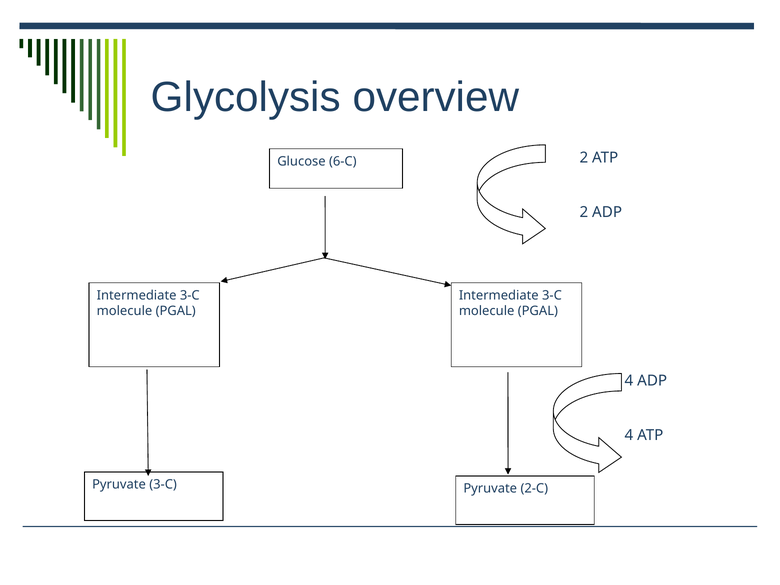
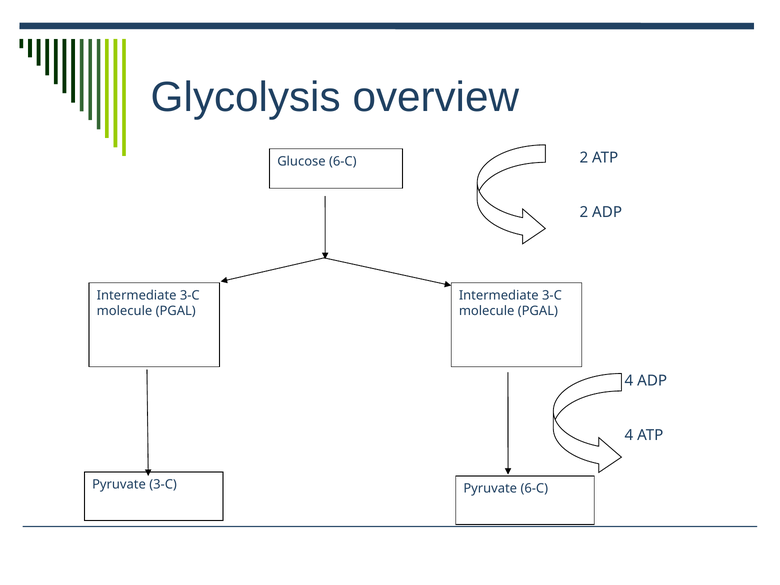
Pyruvate 2-C: 2-C -> 6-C (534, 489)
